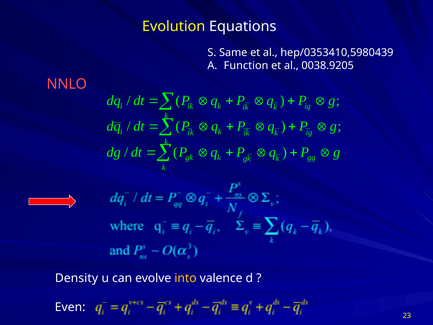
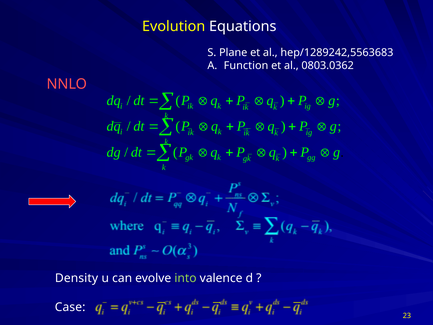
Same: Same -> Plane (233, 53)
hep/0353410,5980439: hep/0353410,5980439 -> hep/1289242,5563683 (337, 53)
0038.9205: 0038.9205 -> 0803.0362 (328, 66)
into colour: yellow -> light green (185, 278)
Even: Even -> Case (70, 307)
